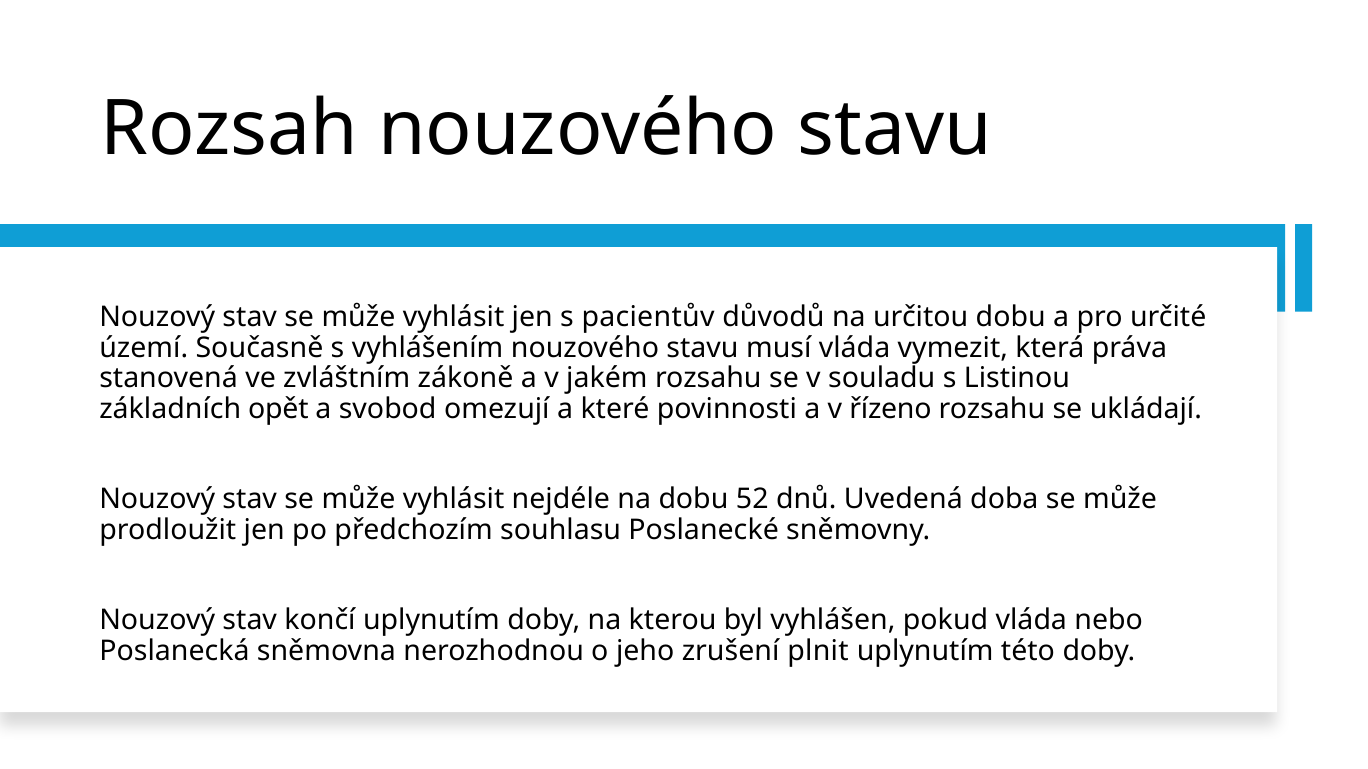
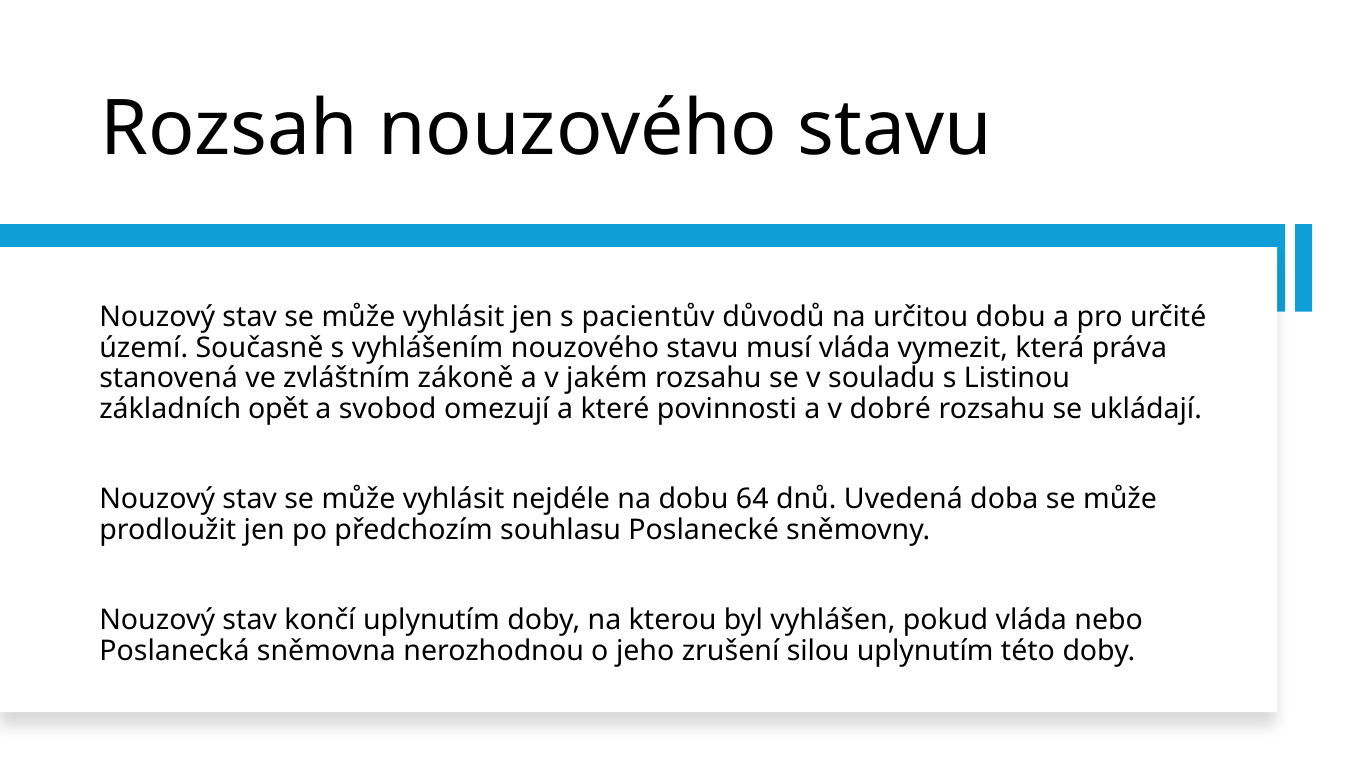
řízeno: řízeno -> dobré (890, 410)
52: 52 -> 64 (752, 500)
plnit: plnit -> silou (818, 651)
